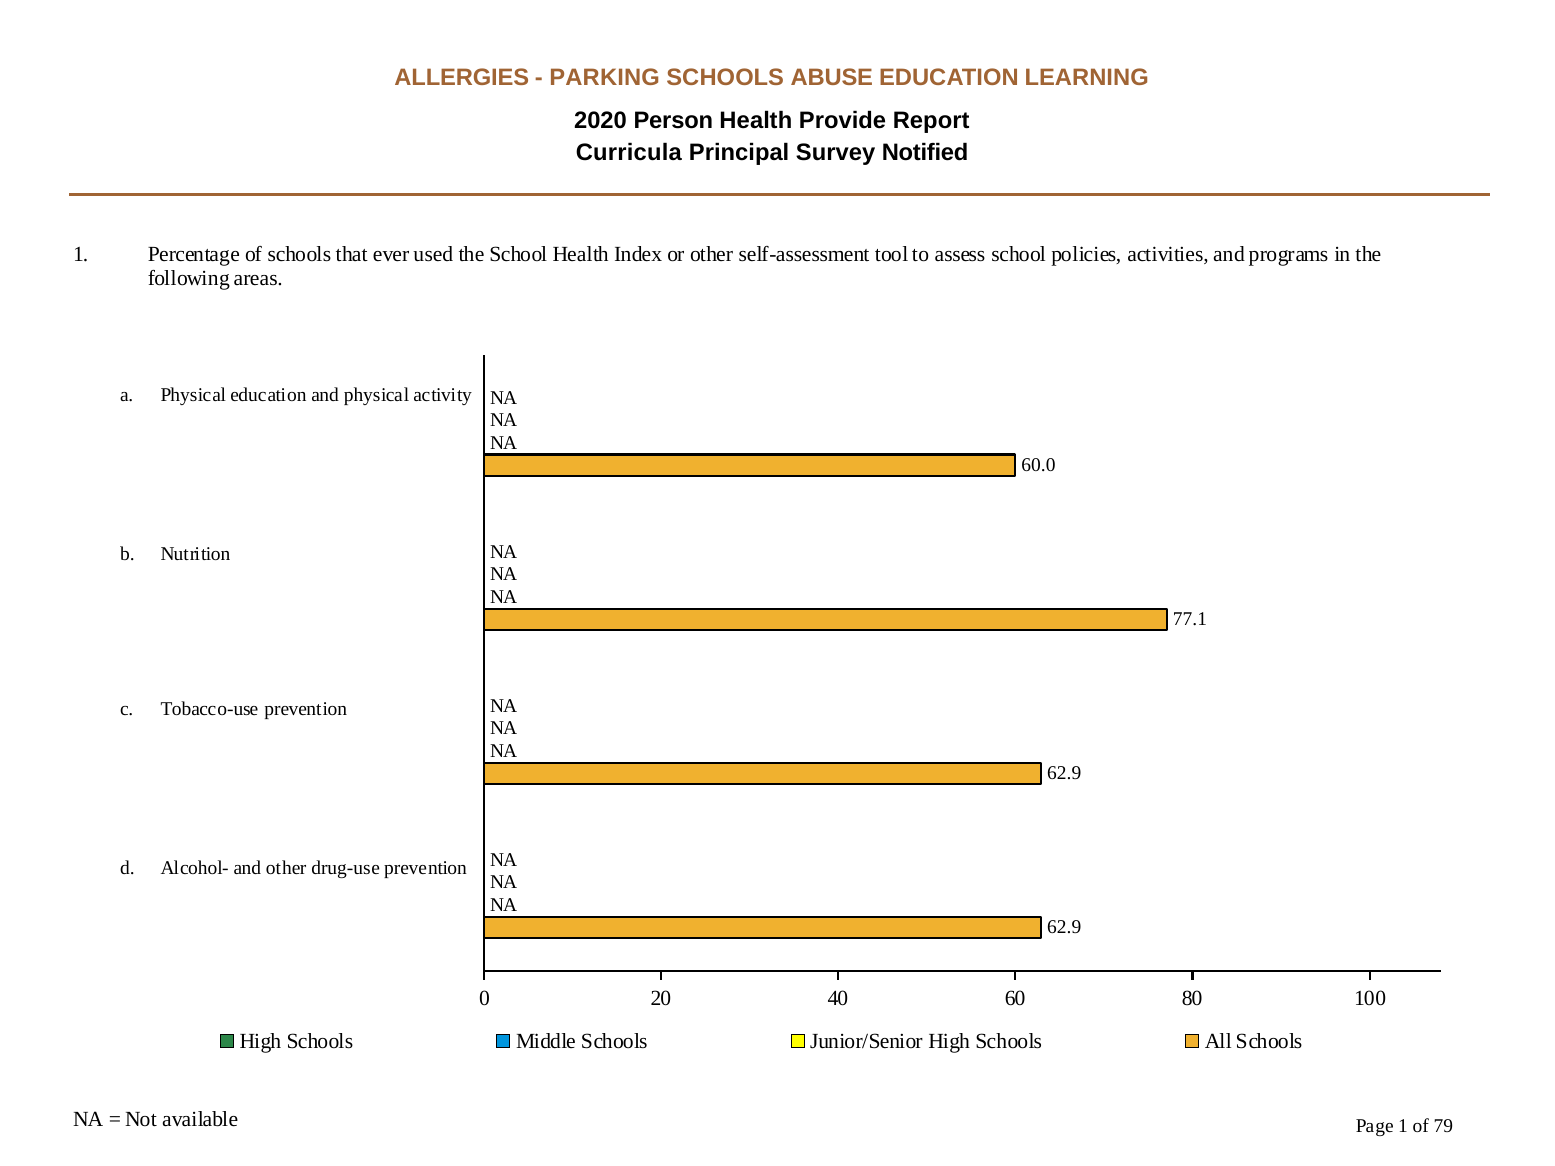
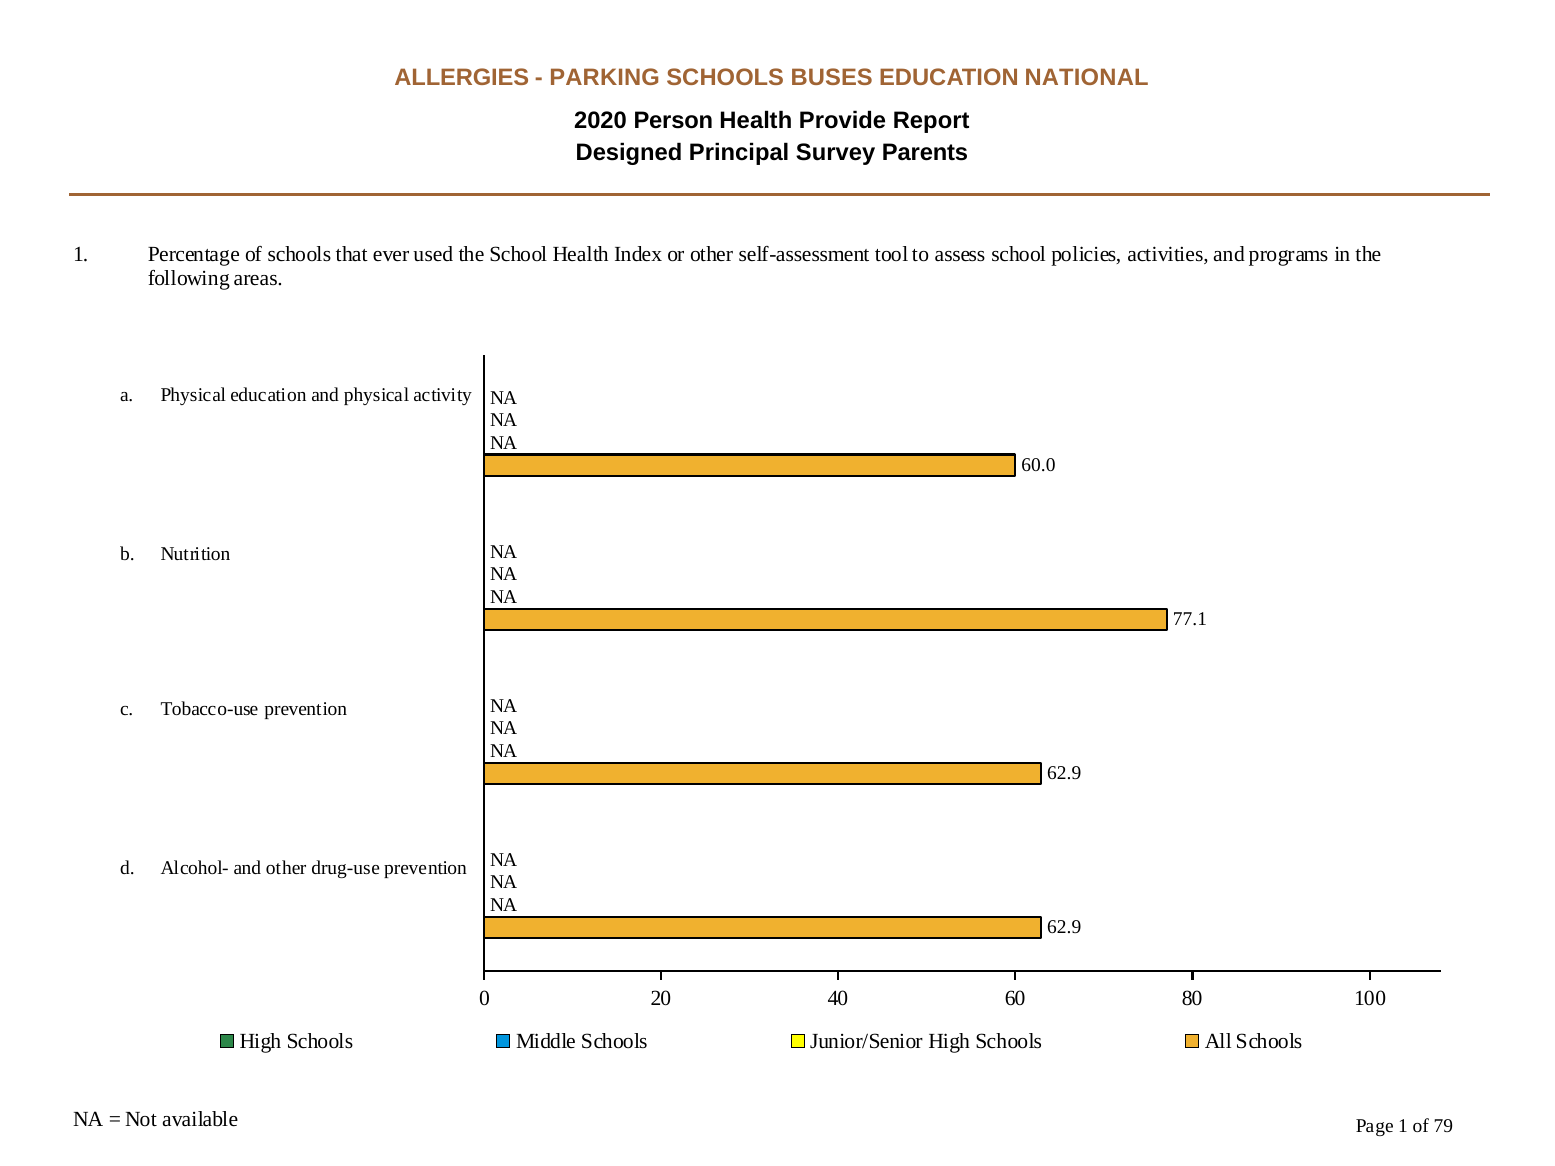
ABUSE: ABUSE -> BUSES (832, 78)
LEARNING: LEARNING -> NATIONAL (1087, 78)
Curricula: Curricula -> Designed (629, 153)
Notified: Notified -> Parents (925, 153)
